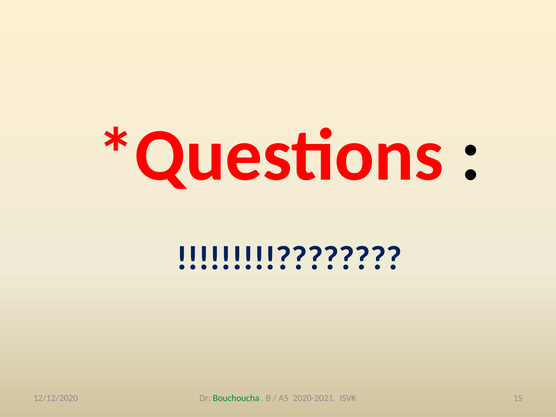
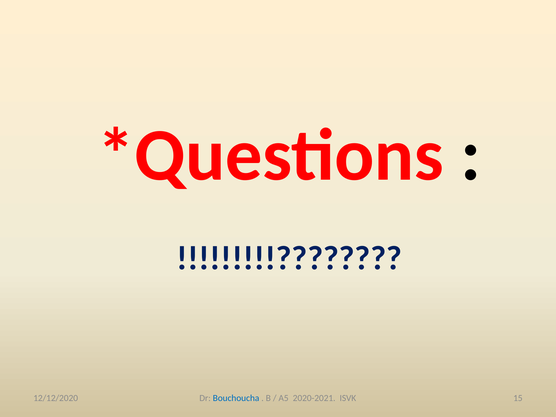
Bouchoucha colour: green -> blue (236, 398)
